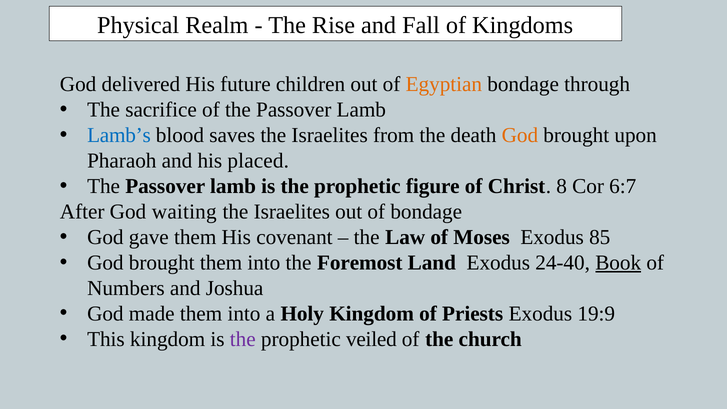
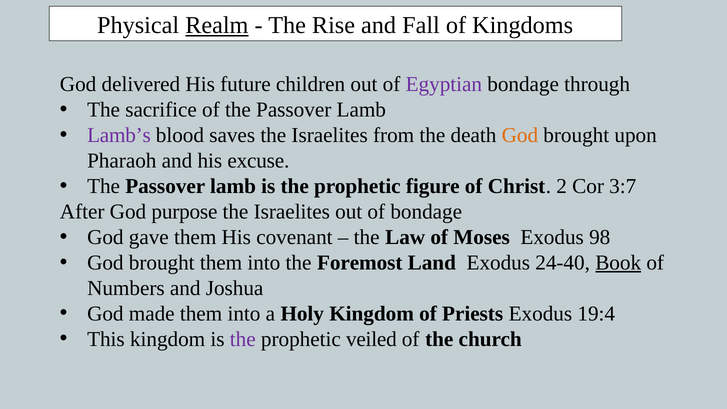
Realm underline: none -> present (217, 25)
Egyptian colour: orange -> purple (444, 84)
Lamb’s colour: blue -> purple (119, 135)
placed: placed -> excuse (258, 161)
8: 8 -> 2 (562, 186)
6:7: 6:7 -> 3:7 (623, 186)
waiting: waiting -> purpose (184, 212)
85: 85 -> 98 (600, 237)
19:9: 19:9 -> 19:4 (596, 314)
